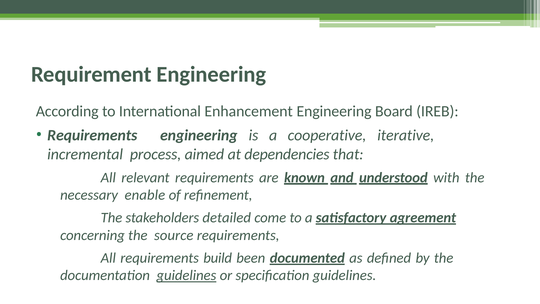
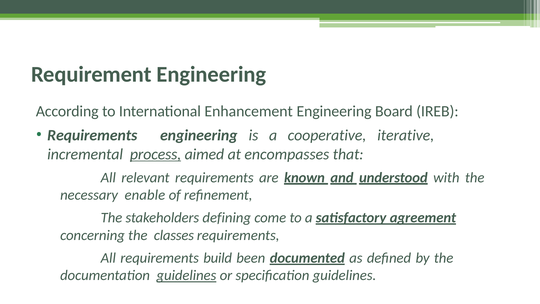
process underline: none -> present (156, 154)
dependencies: dependencies -> encompasses (287, 154)
detailed: detailed -> defining (227, 218)
source: source -> classes (174, 235)
